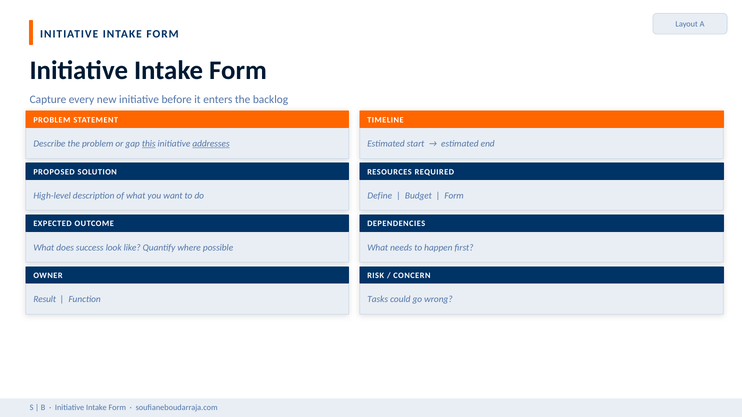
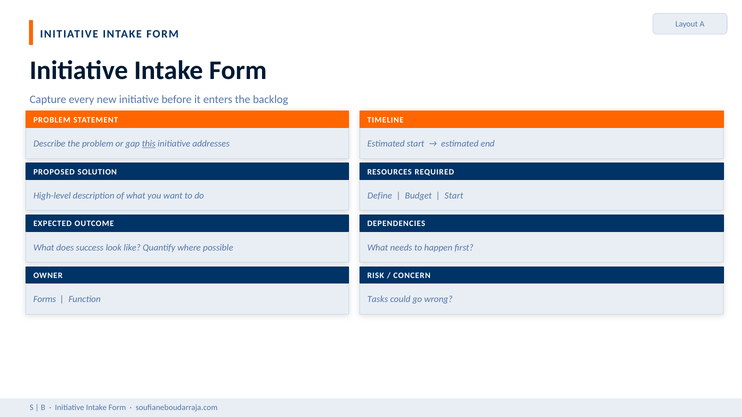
addresses underline: present -> none (211, 144)
Form: Form -> Start (454, 196)
Result: Result -> Forms (45, 300)
